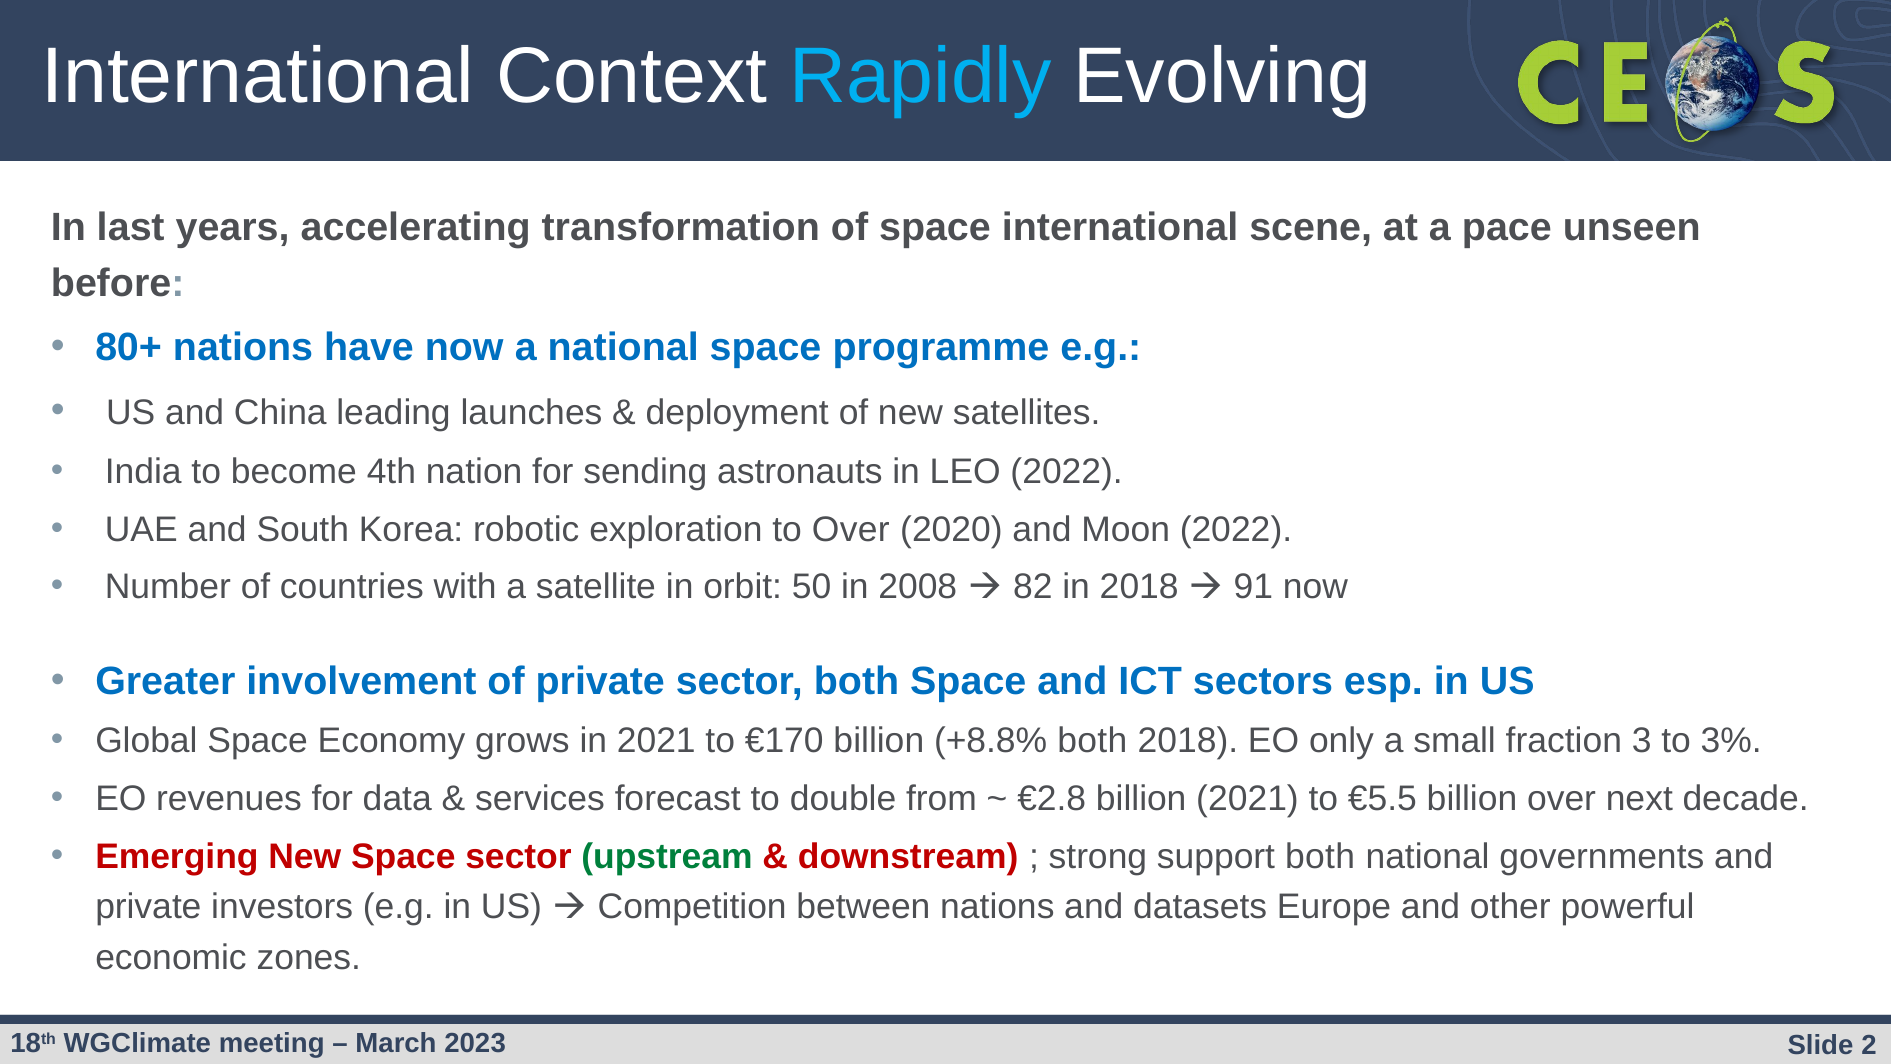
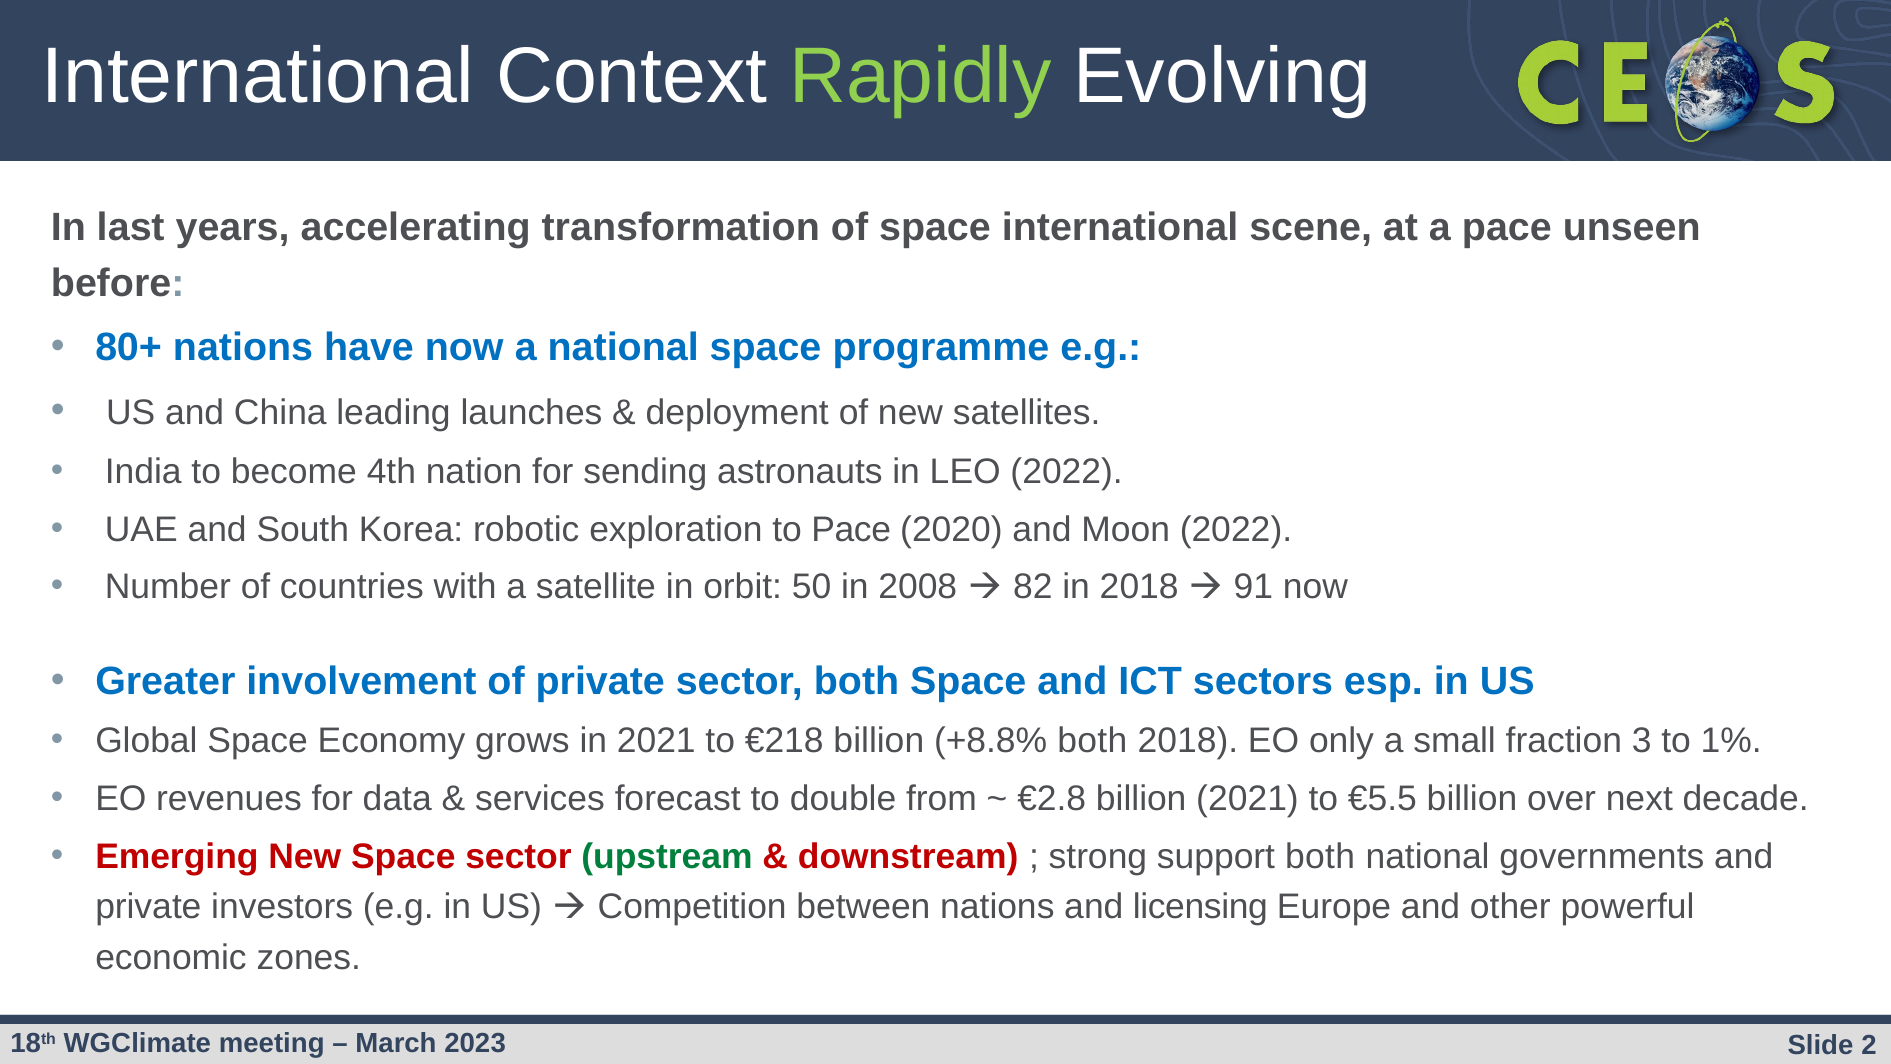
Rapidly colour: light blue -> light green (921, 76)
to Over: Over -> Pace (851, 529)
€170: €170 -> €218 (784, 741)
3%: 3% -> 1% (1731, 741)
datasets: datasets -> licensing (1200, 907)
